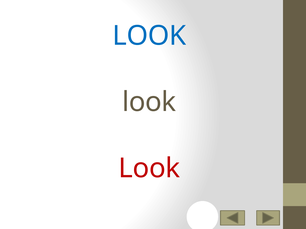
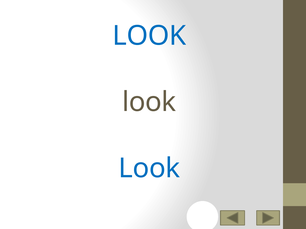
Look colour: red -> blue (149, 169)
